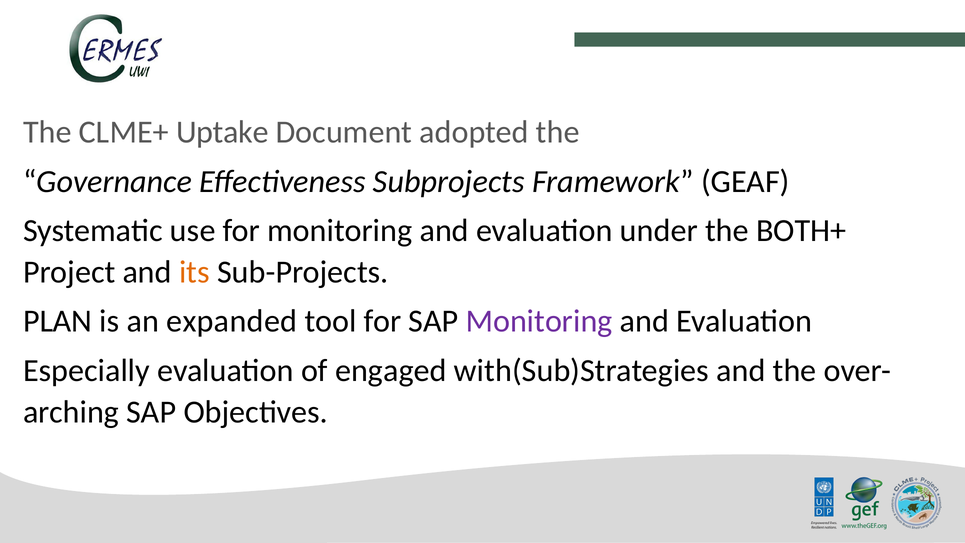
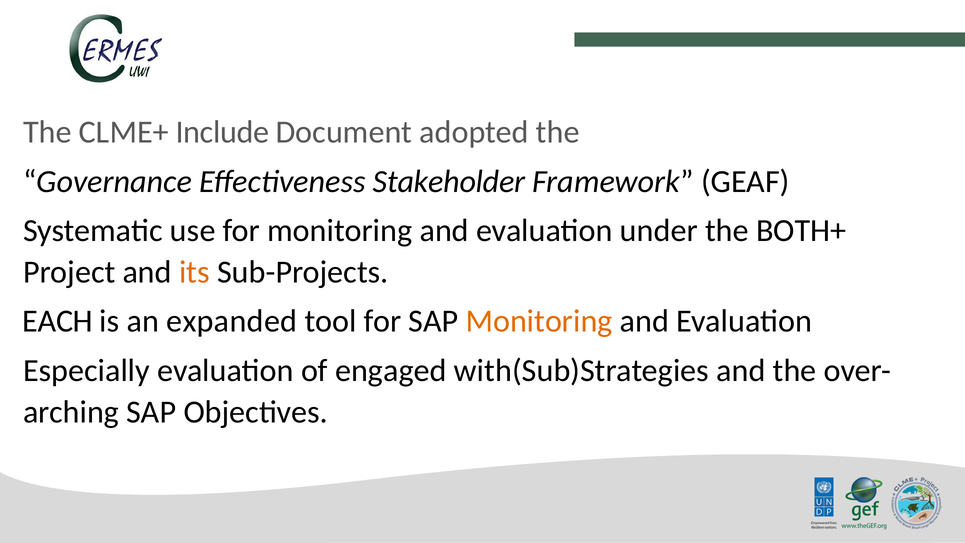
Uptake: Uptake -> Include (222, 132)
Subprojects: Subprojects -> Stakeholder (449, 181)
PLAN: PLAN -> EACH (58, 321)
Monitoring colour: purple -> orange (539, 321)
